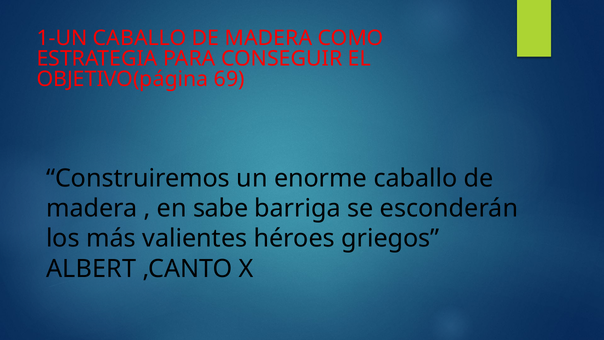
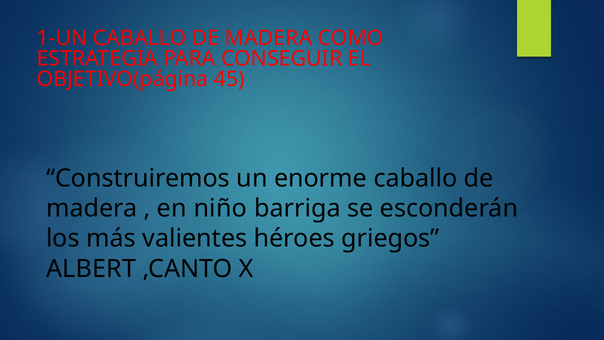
69: 69 -> 45 (229, 79)
sabe: sabe -> niño (220, 208)
